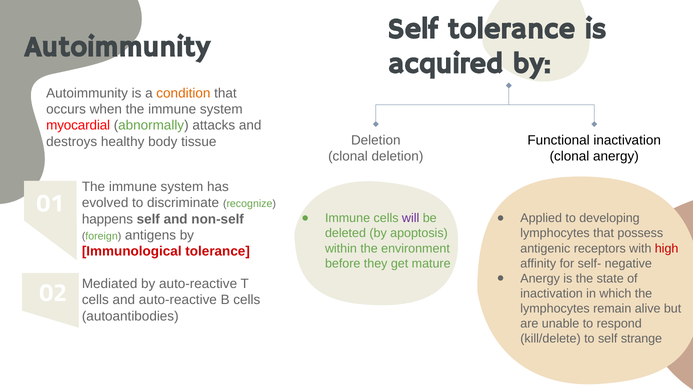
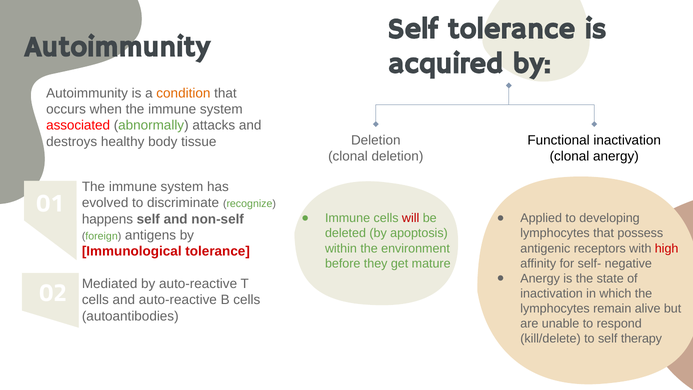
myocardial: myocardial -> associated (78, 125)
will colour: purple -> red (411, 218)
strange: strange -> therapy (641, 338)
